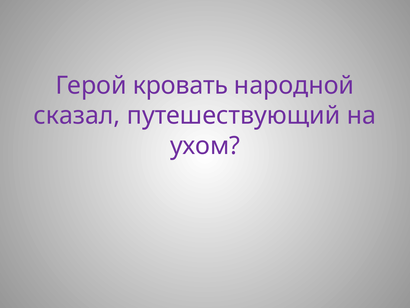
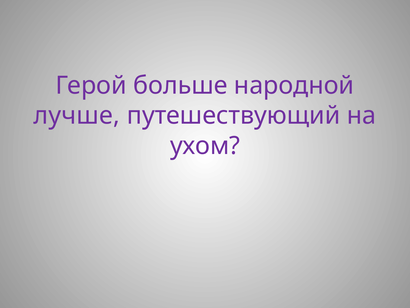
кровать: кровать -> больше (180, 85)
сказал: сказал -> лучше (77, 115)
